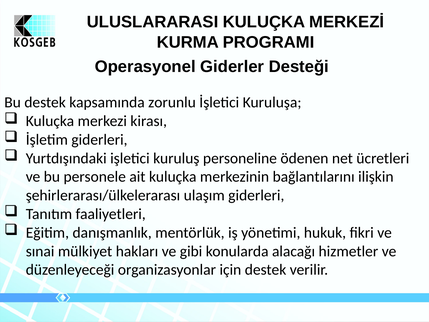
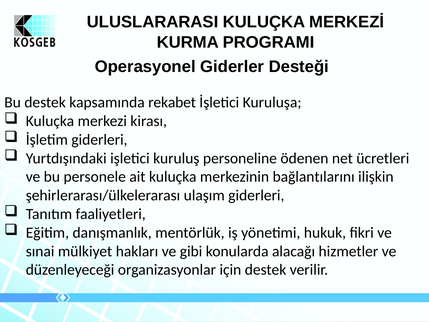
zorunlu: zorunlu -> rekabet (172, 102)
